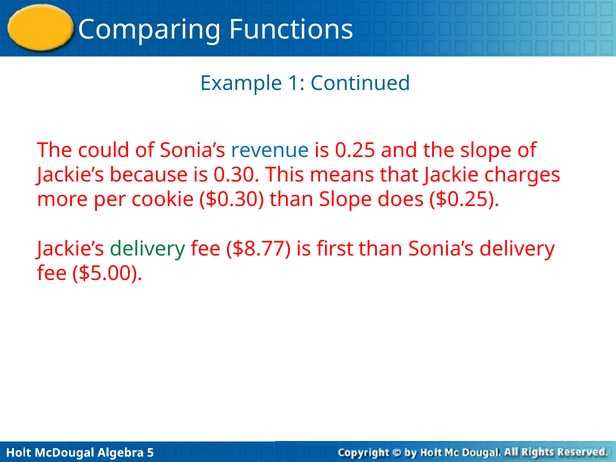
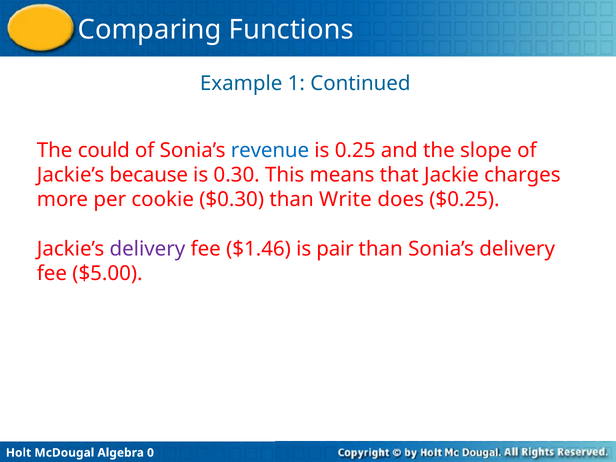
than Slope: Slope -> Write (345, 200)
delivery colour: green -> purple (147, 249)
$8.77: $8.77 -> $1.46 (259, 249)
first: first -> pair (335, 249)
5: 5 -> 0 (150, 453)
